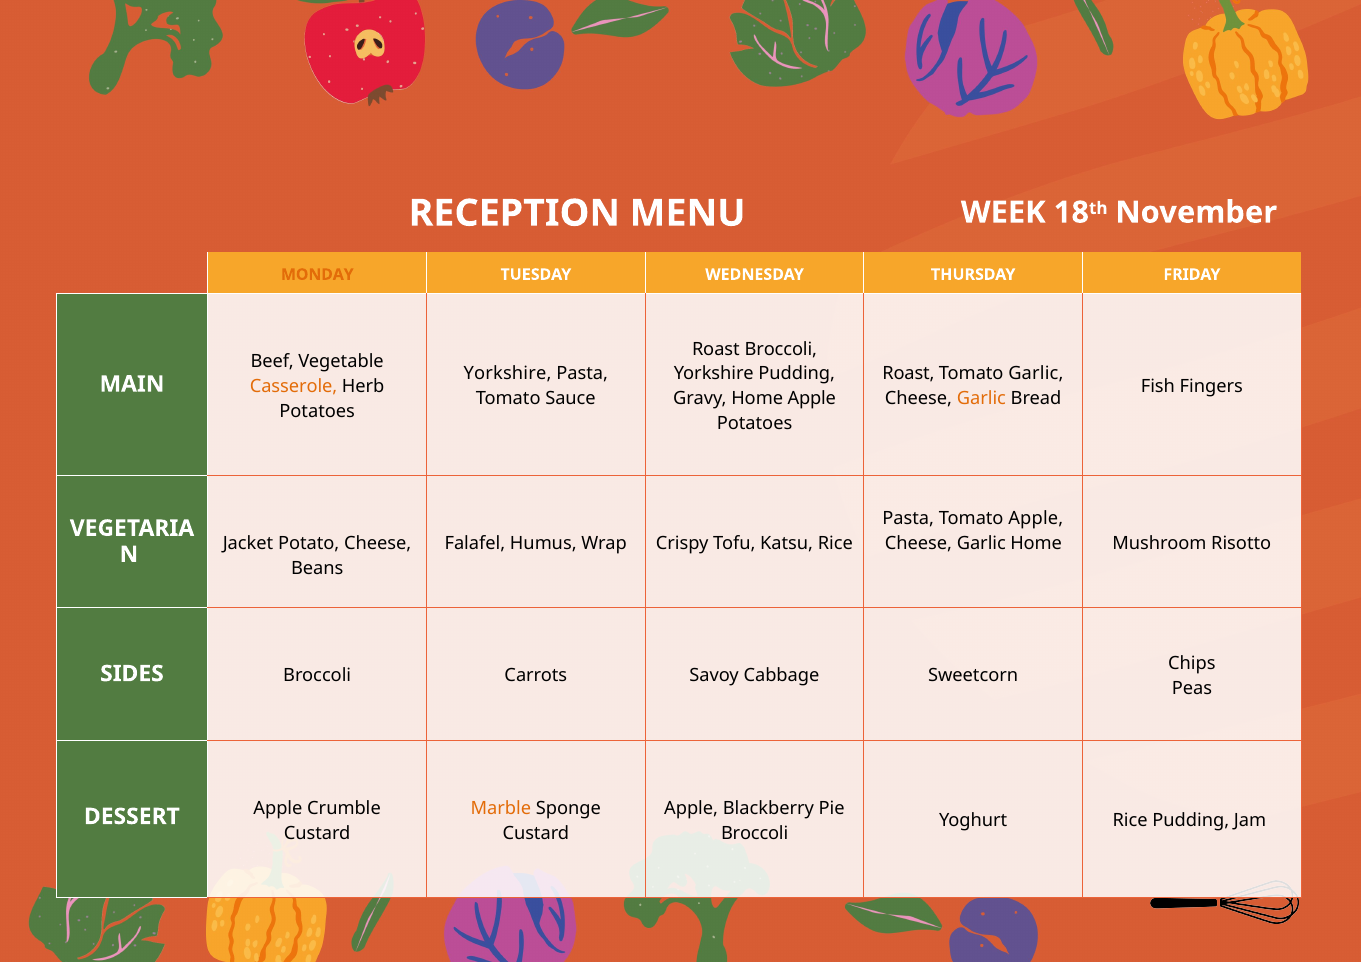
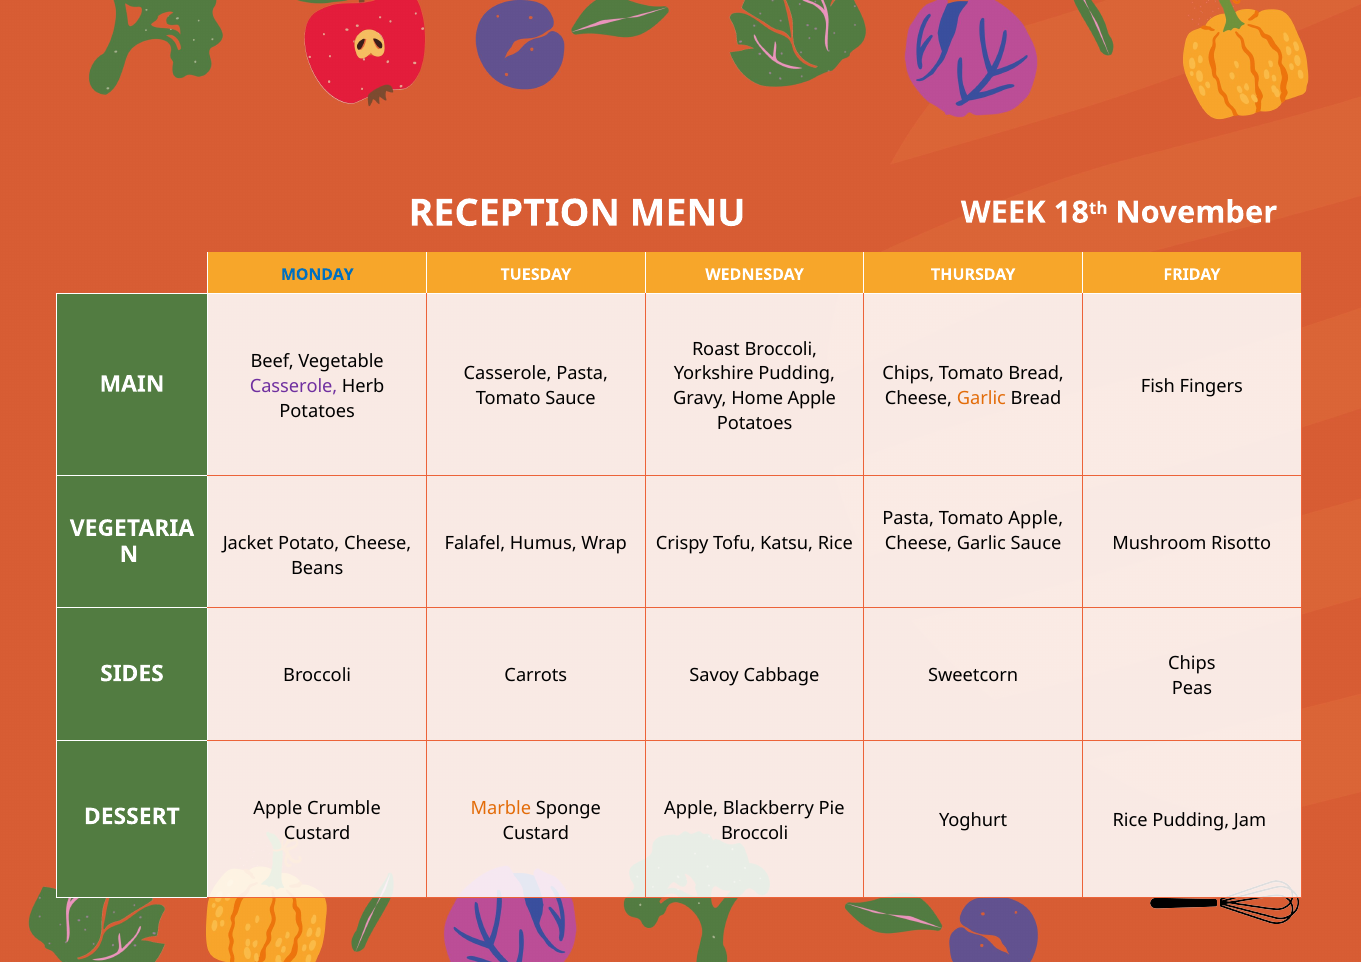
MONDAY colour: orange -> blue (317, 275)
Yorkshire: Yorkshire -> Casserole (508, 374)
Roast: Roast -> Chips (908, 374)
Tomato Garlic: Garlic -> Bread (1036, 374)
Casserole colour: orange -> purple (294, 386)
Garlic Home: Home -> Sauce (1036, 544)
